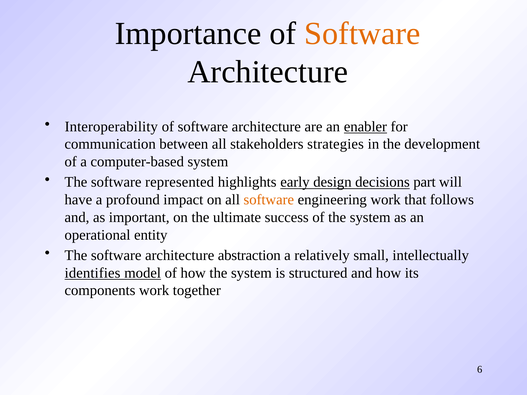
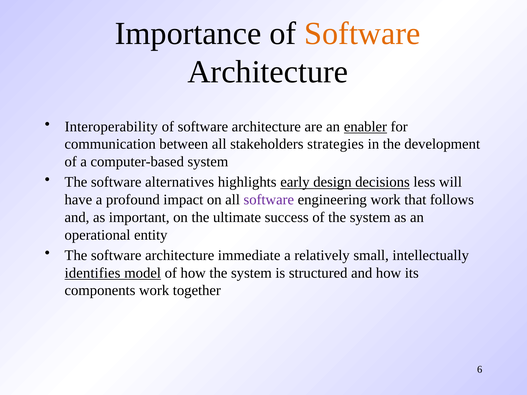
represented: represented -> alternatives (180, 182)
part: part -> less (424, 182)
software colour: orange -> purple (269, 200)
abstraction: abstraction -> immediate (249, 255)
